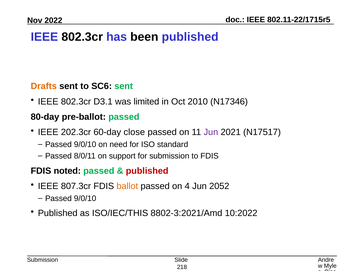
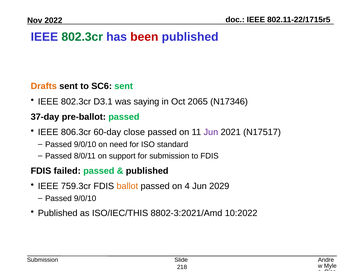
802.3cr colour: black -> green (82, 37)
been colour: black -> red (144, 37)
limited: limited -> saying (146, 101)
2010: 2010 -> 2065 (198, 101)
80-day: 80-day -> 37-day (45, 117)
202.3cr: 202.3cr -> 806.3cr (76, 132)
noted: noted -> failed (67, 171)
published colour: red -> black (147, 171)
807.3cr: 807.3cr -> 759.3cr (76, 186)
2052: 2052 -> 2029 (219, 186)
